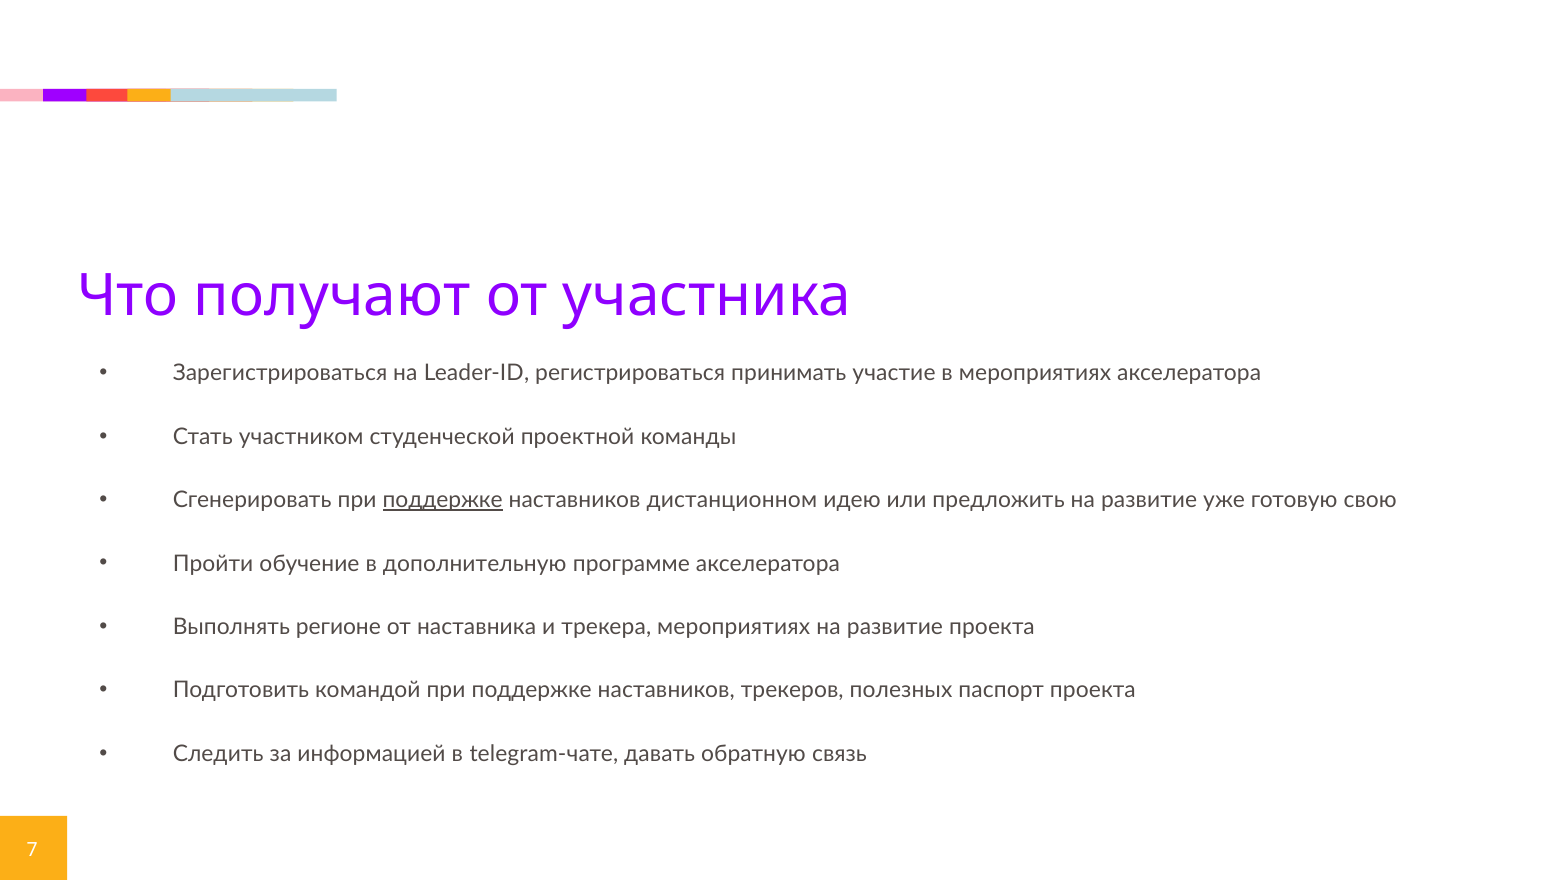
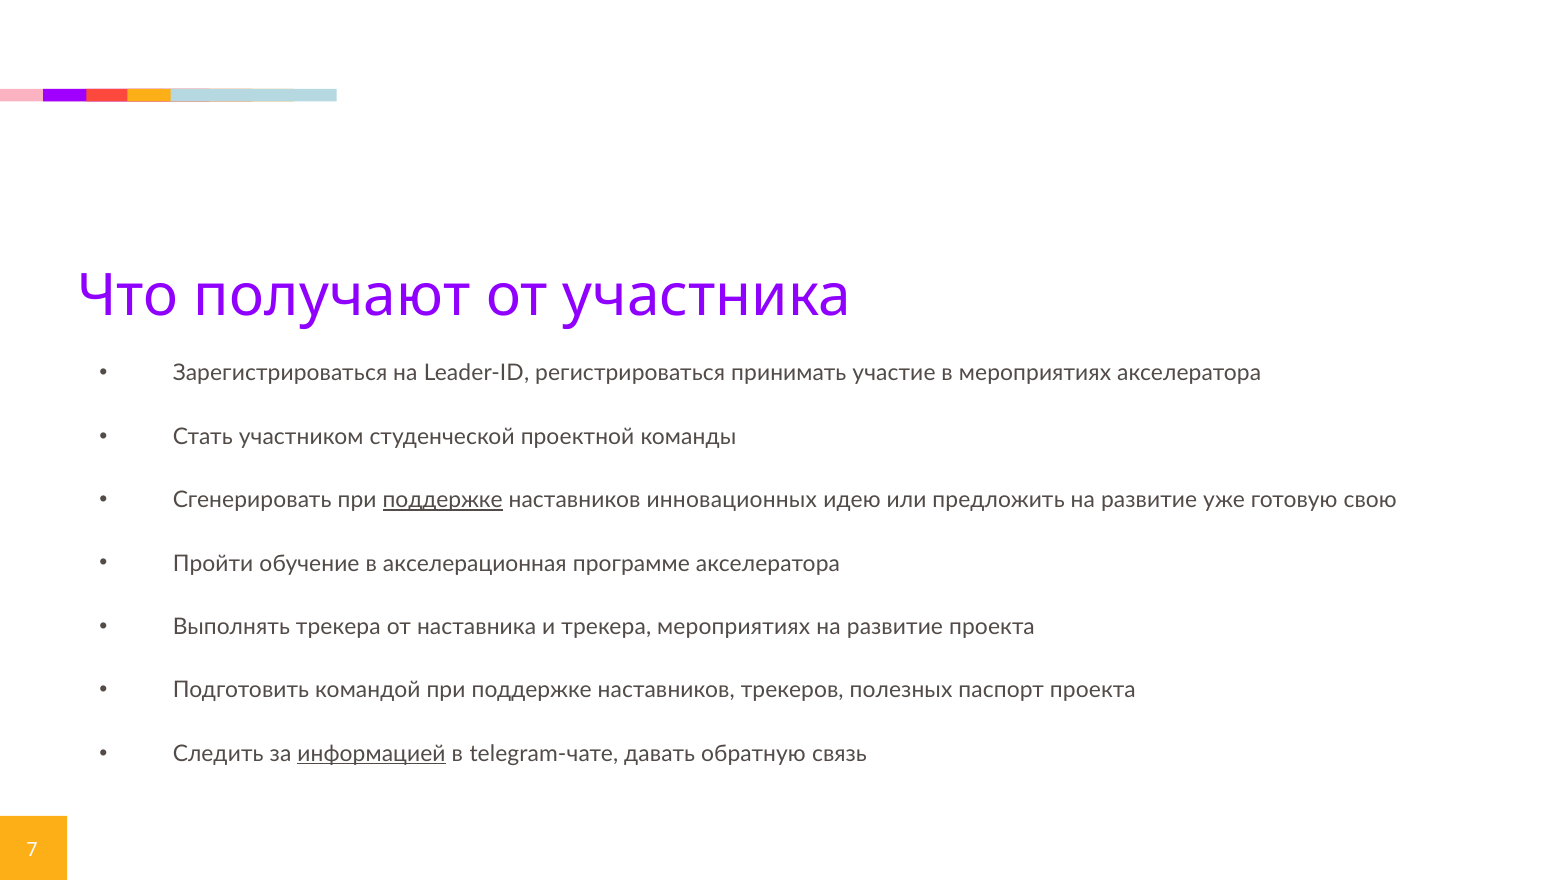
дистанционном: дистанционном -> инновационных (732, 500)
дополнительную: дополнительную -> акселерационная (475, 563)
Выполнять регионе: регионе -> трекера (338, 627)
информацией underline: none -> present (371, 754)
